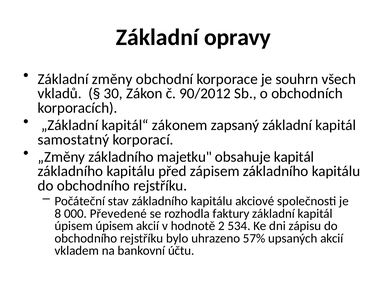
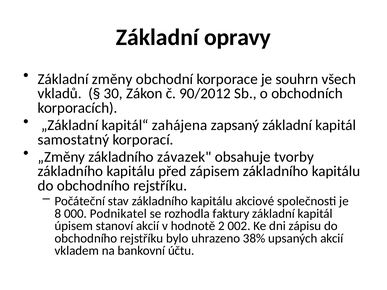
zákonem: zákonem -> zahájena (180, 125)
majetku: majetku -> závazek (184, 157)
obsahuje kapitál: kapitál -> tvorby (294, 157)
Převedené: Převedené -> Podnikatel (118, 214)
úpisem úpisem: úpisem -> stanoví (115, 226)
534: 534 -> 002 (239, 226)
57%: 57% -> 38% (254, 239)
